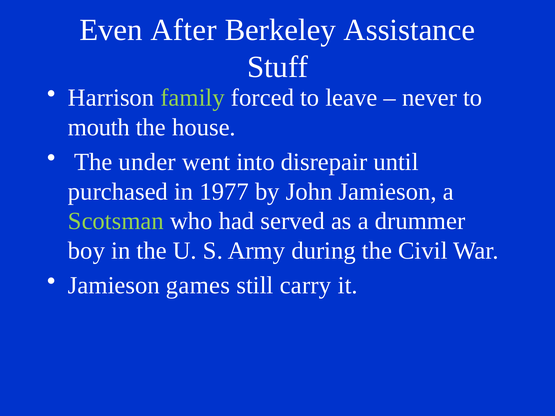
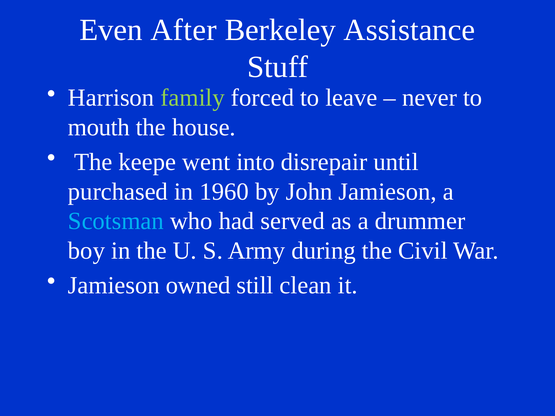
under: under -> keepe (147, 162)
1977: 1977 -> 1960 (224, 192)
Scotsman colour: light green -> light blue (116, 221)
games: games -> owned (198, 285)
carry: carry -> clean (306, 285)
